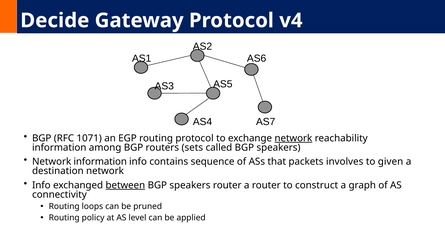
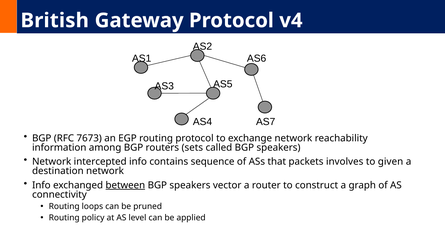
Decide: Decide -> British (55, 21)
1071: 1071 -> 7673 (89, 138)
network underline: present -> none (293, 138)
Network information: information -> intercepted (100, 162)
speakers router: router -> vector (227, 185)
